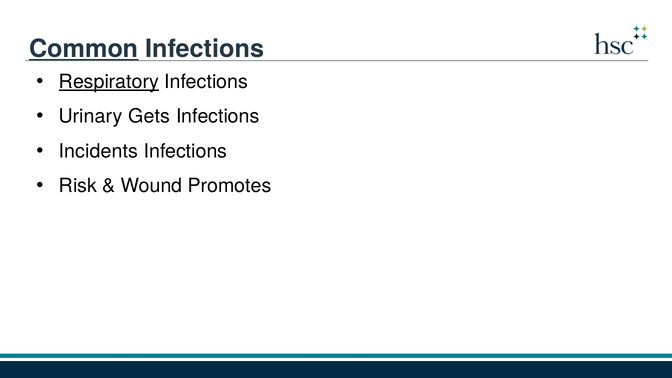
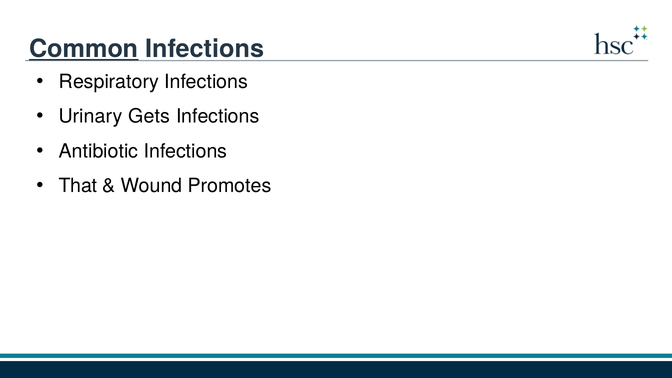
Respiratory underline: present -> none (109, 82)
Incidents: Incidents -> Antibiotic (99, 151)
Risk: Risk -> That (78, 186)
